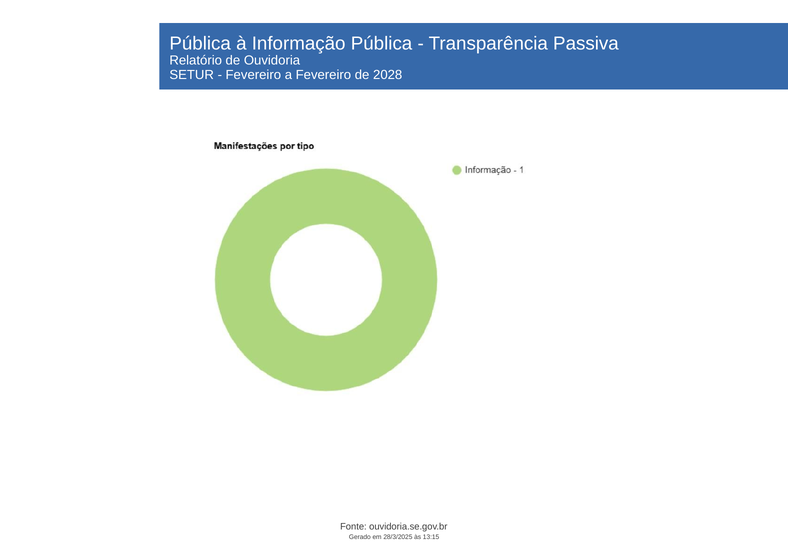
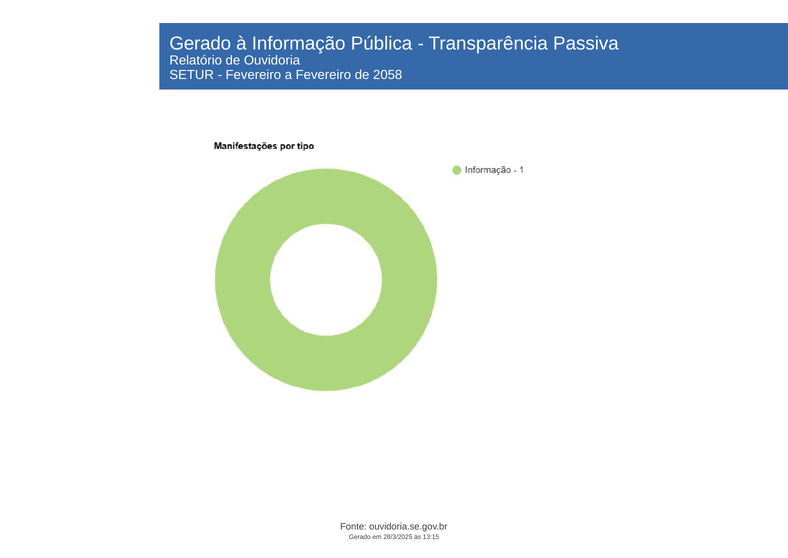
Pública: Pública -> Gerado (200, 44)
2028: 2028 -> 2058 (388, 75)
